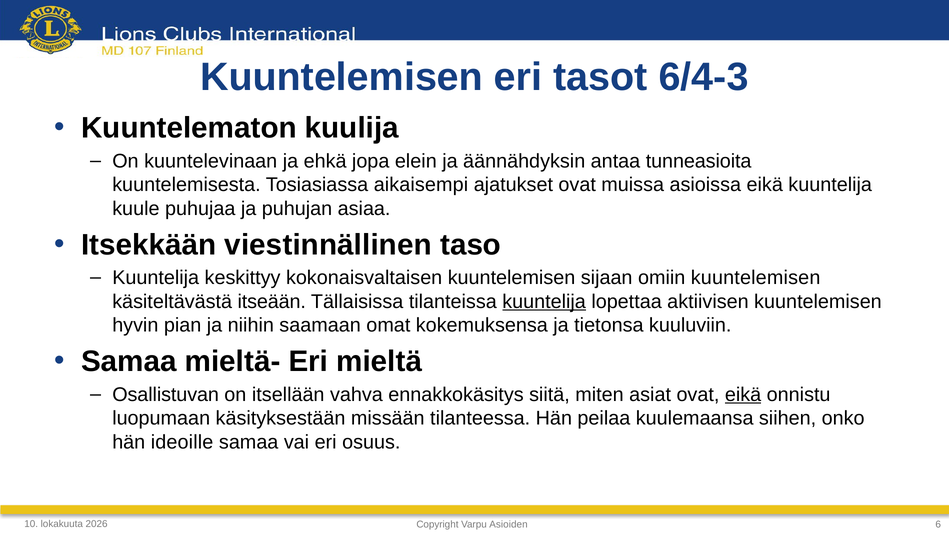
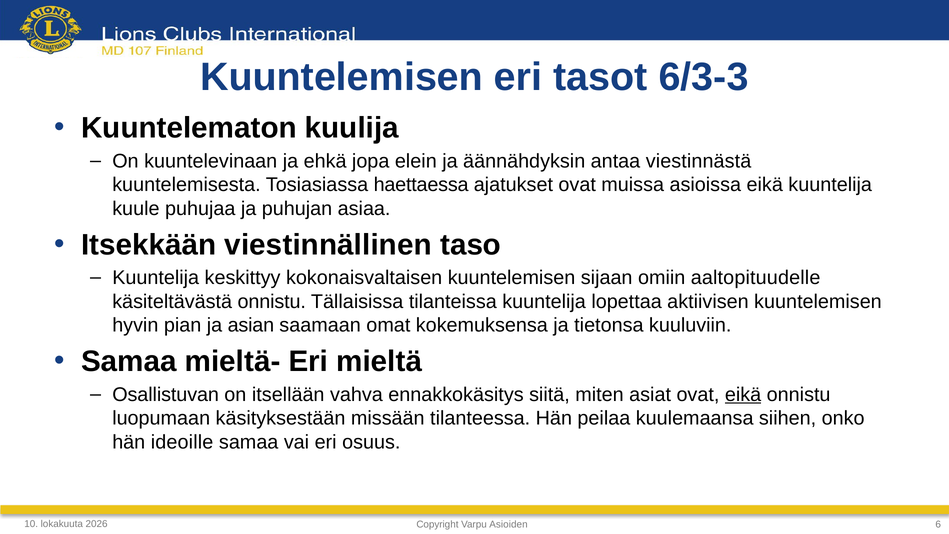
6/4-3: 6/4-3 -> 6/3-3 (704, 77)
tunneasioita: tunneasioita -> viestinnästä (699, 161)
aikaisempi: aikaisempi -> haettaessa (421, 185)
omiin kuuntelemisen: kuuntelemisen -> aaltopituudelle (756, 278)
käsiteltävästä itseään: itseään -> onnistu (272, 302)
kuuntelija underline: present -> none (544, 302)
niihin: niihin -> asian (251, 325)
